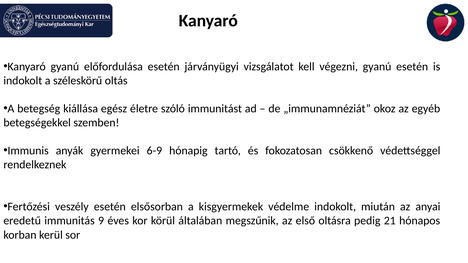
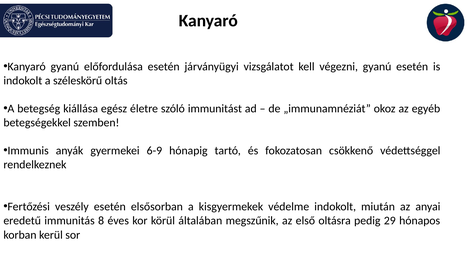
9: 9 -> 8 (101, 221)
21: 21 -> 29 (390, 221)
